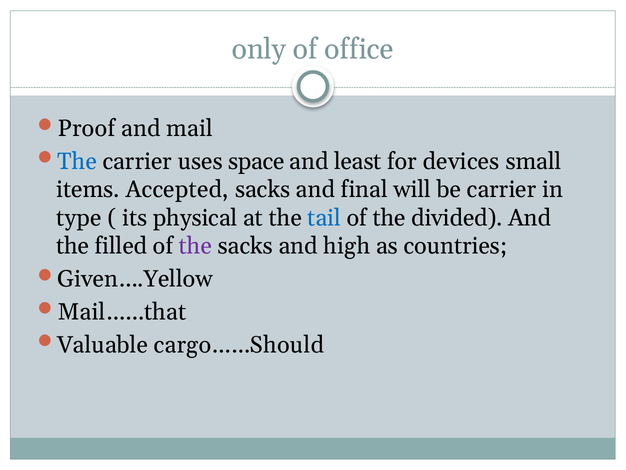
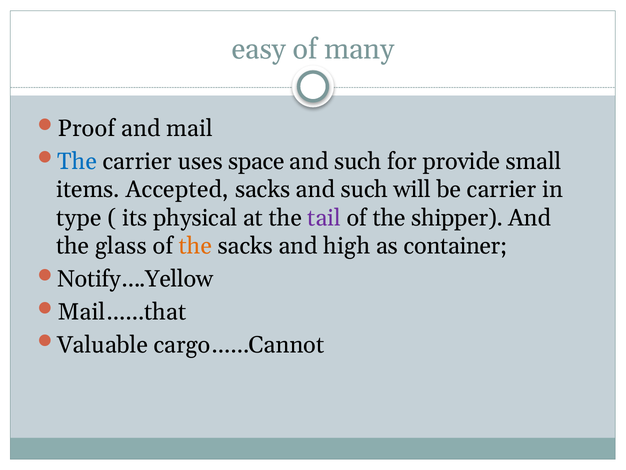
only: only -> easy (259, 49)
office: office -> many (359, 49)
least: least -> such (358, 161)
devices: devices -> provide (461, 161)
sacks and final: final -> such (364, 189)
tail colour: blue -> purple (324, 218)
divided: divided -> shipper (457, 218)
filled: filled -> glass (121, 246)
the colour: purple -> orange (195, 246)
countries: countries -> container (456, 246)
Given….Yellow: Given….Yellow -> Notify….Yellow (135, 279)
cargo……Should: cargo……Should -> cargo……Cannot (239, 345)
